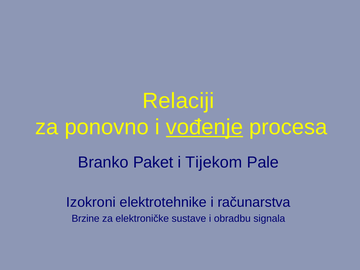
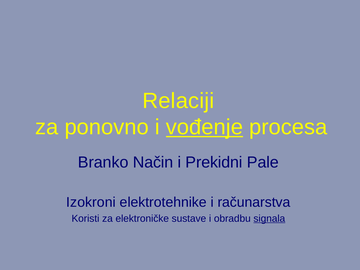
Paket: Paket -> Način (153, 162)
Tijekom: Tijekom -> Prekidni (214, 162)
Brzine: Brzine -> Koristi (85, 218)
signala underline: none -> present (269, 218)
